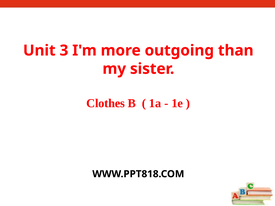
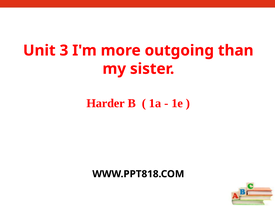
Clothes: Clothes -> Harder (106, 103)
